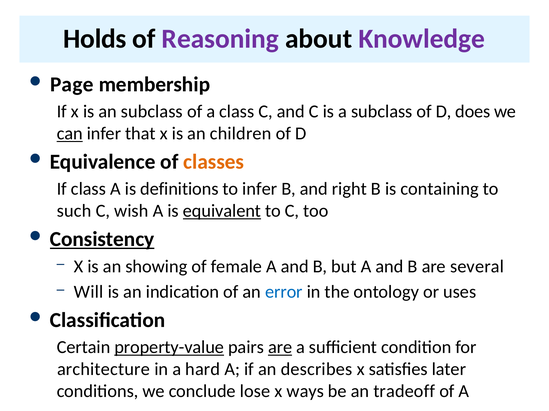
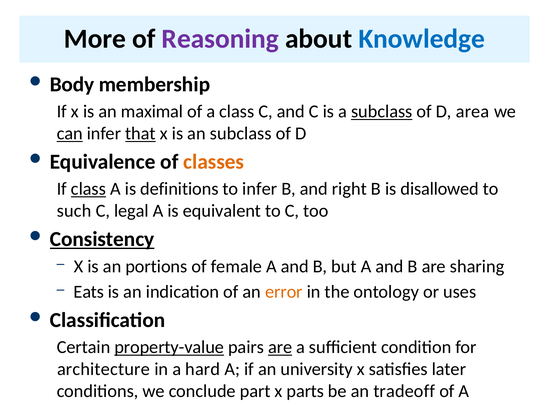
Holds: Holds -> More (95, 39)
Knowledge colour: purple -> blue (422, 39)
Page: Page -> Body (72, 85)
an subclass: subclass -> maximal (152, 112)
subclass underline: none -> present (382, 112)
does: does -> area (473, 112)
that underline: none -> present (140, 134)
an children: children -> subclass (241, 134)
class underline: none -> present (88, 189)
containing: containing -> disallowed (440, 189)
wish: wish -> legal (131, 211)
equivalent underline: present -> none (222, 211)
showing: showing -> portions (156, 267)
several: several -> sharing (477, 267)
Will: Will -> Eats (89, 292)
error colour: blue -> orange (284, 292)
describes: describes -> university (317, 370)
lose: lose -> part (255, 392)
ways: ways -> parts (305, 392)
